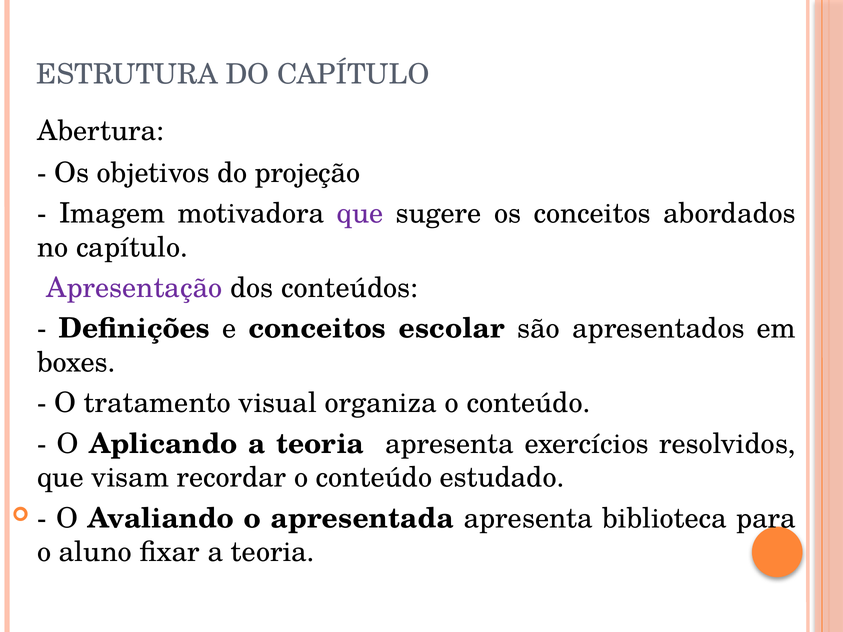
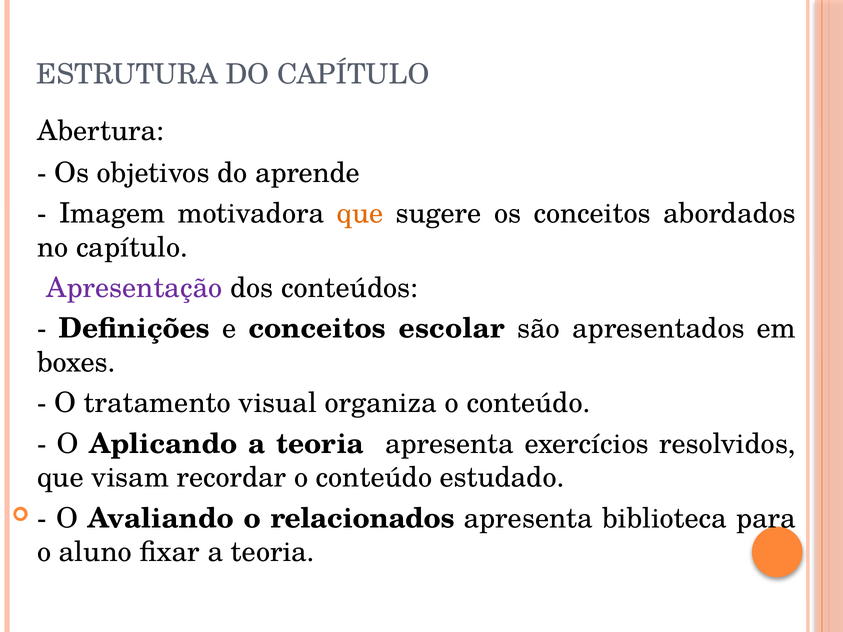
projeção: projeção -> aprende (307, 173)
que colour: purple -> orange (360, 214)
apresentada: apresentada -> relacionados (363, 519)
